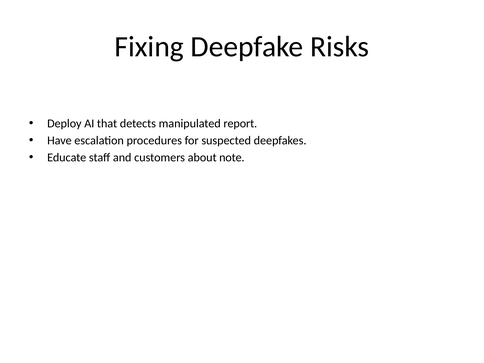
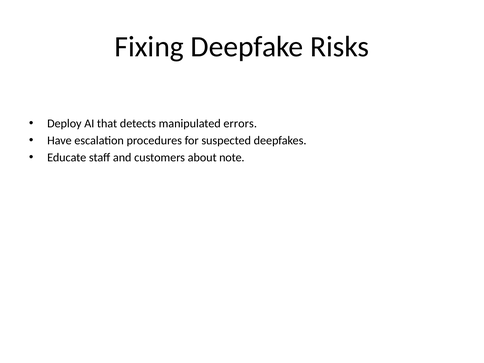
report: report -> errors (240, 123)
